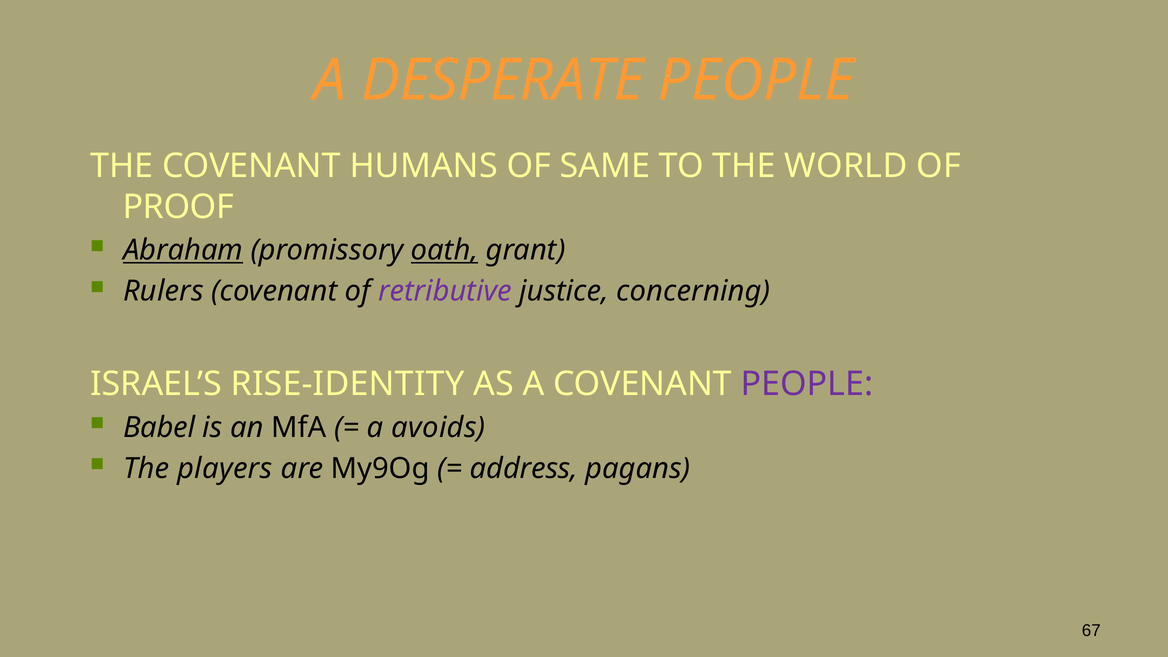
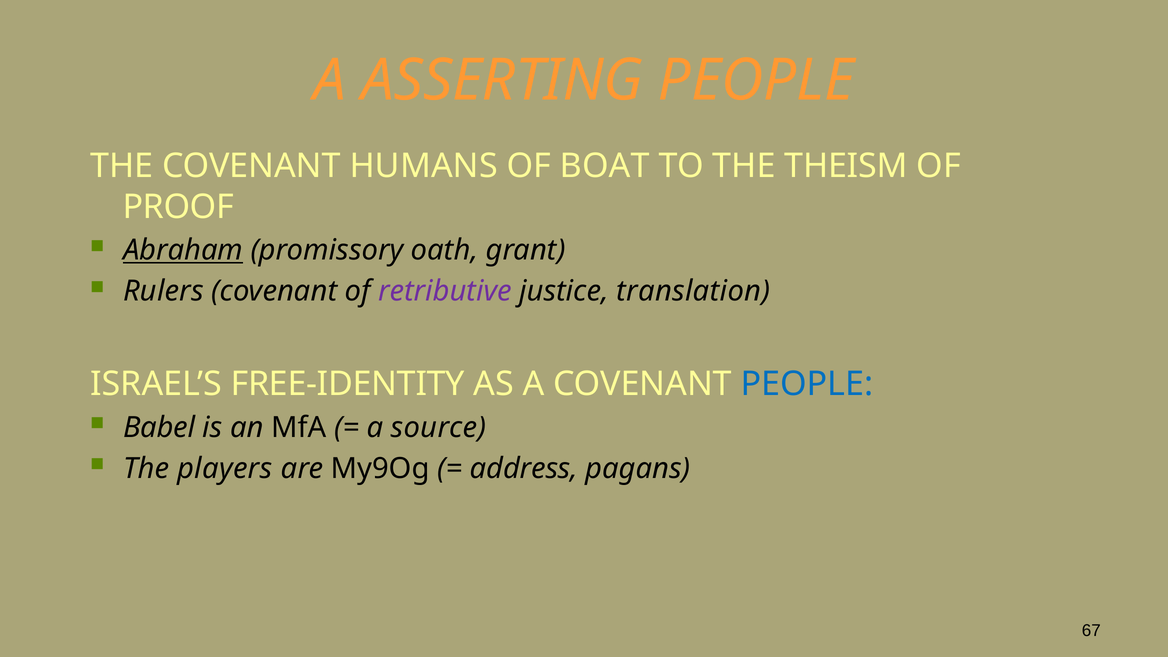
DESPERATE: DESPERATE -> ASSERTING (502, 81)
SAME: SAME -> BOAT (605, 166)
WORLD: WORLD -> THEISM (846, 166)
oath underline: present -> none (444, 250)
concerning: concerning -> translation (693, 291)
RISE-IDENTITY: RISE-IDENTITY -> FREE-IDENTITY (348, 384)
PEOPLE colour: purple -> blue (807, 384)
avoids: avoids -> source (438, 427)
